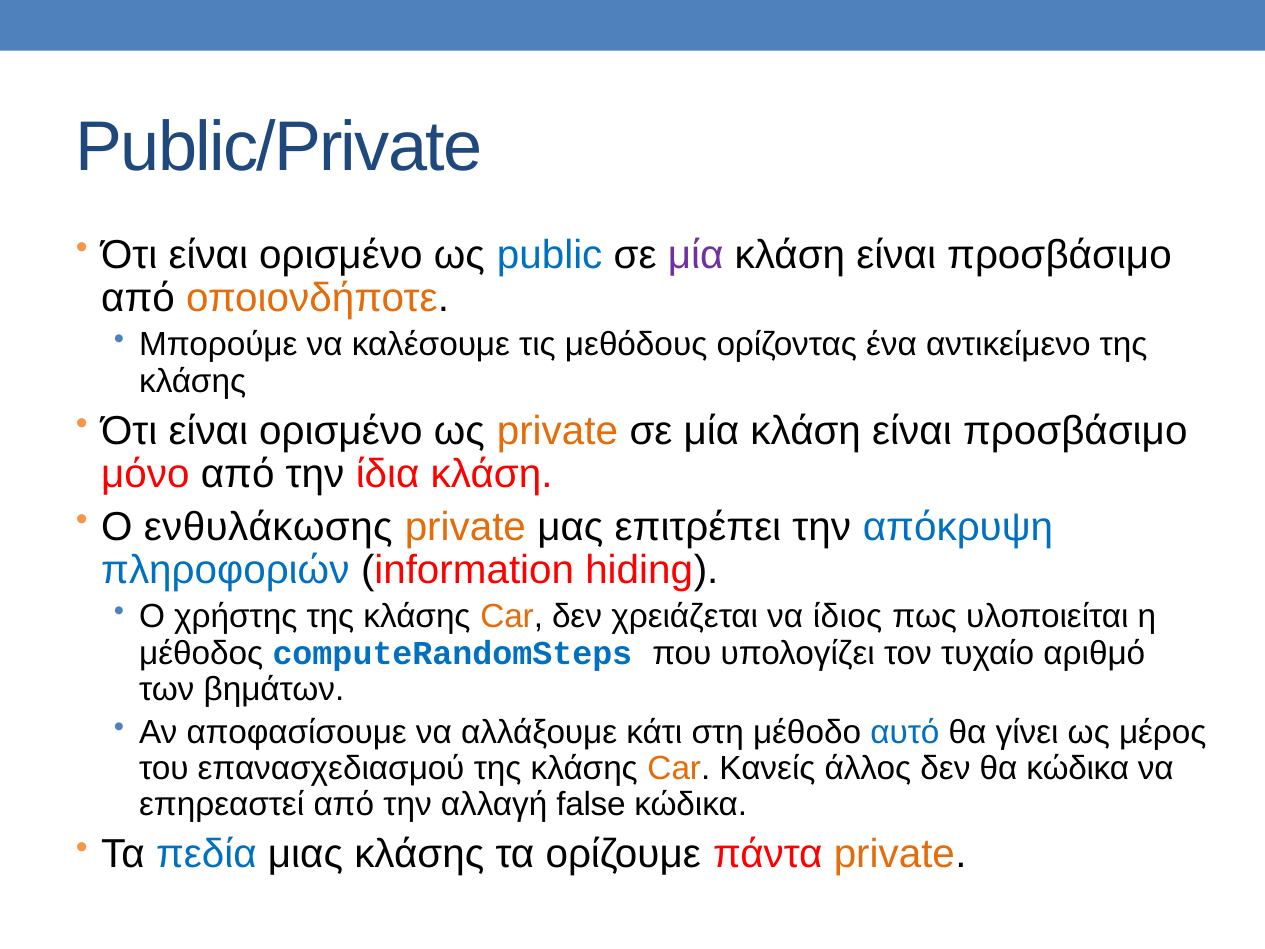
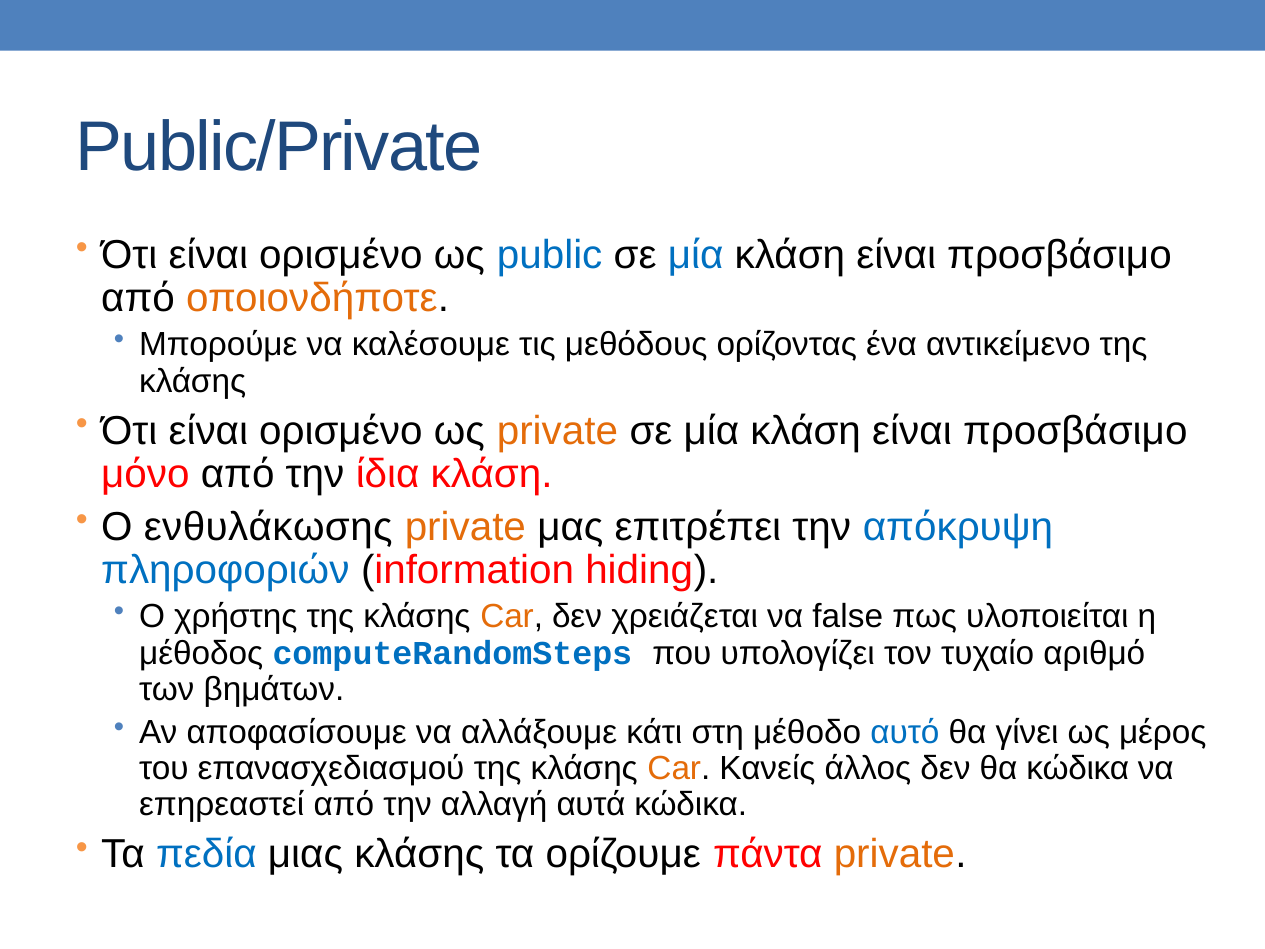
μία colour: purple -> blue (696, 255)
ίδιος: ίδιος -> false (848, 617)
false: false -> αυτά (591, 805)
